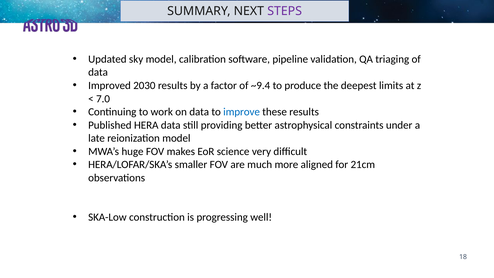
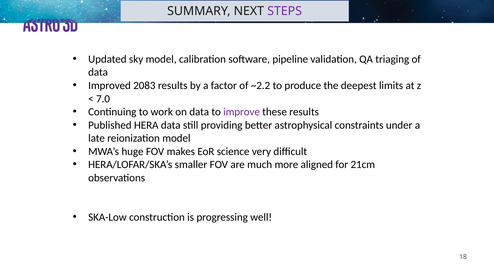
2030: 2030 -> 2083 (144, 86)
~9.4: ~9.4 -> ~2.2 (261, 86)
improve colour: blue -> purple (242, 112)
